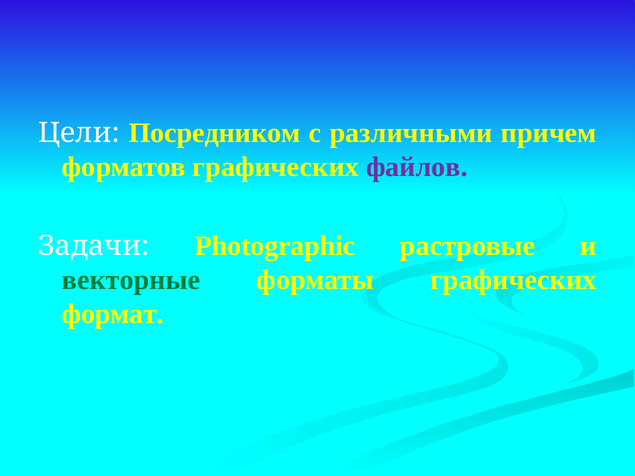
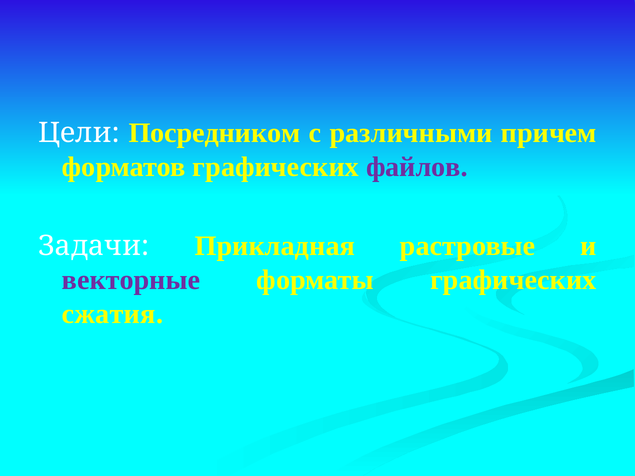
Photographic: Photographic -> Прикладная (275, 246)
векторные colour: green -> purple (131, 280)
формат: формат -> сжатия (112, 314)
